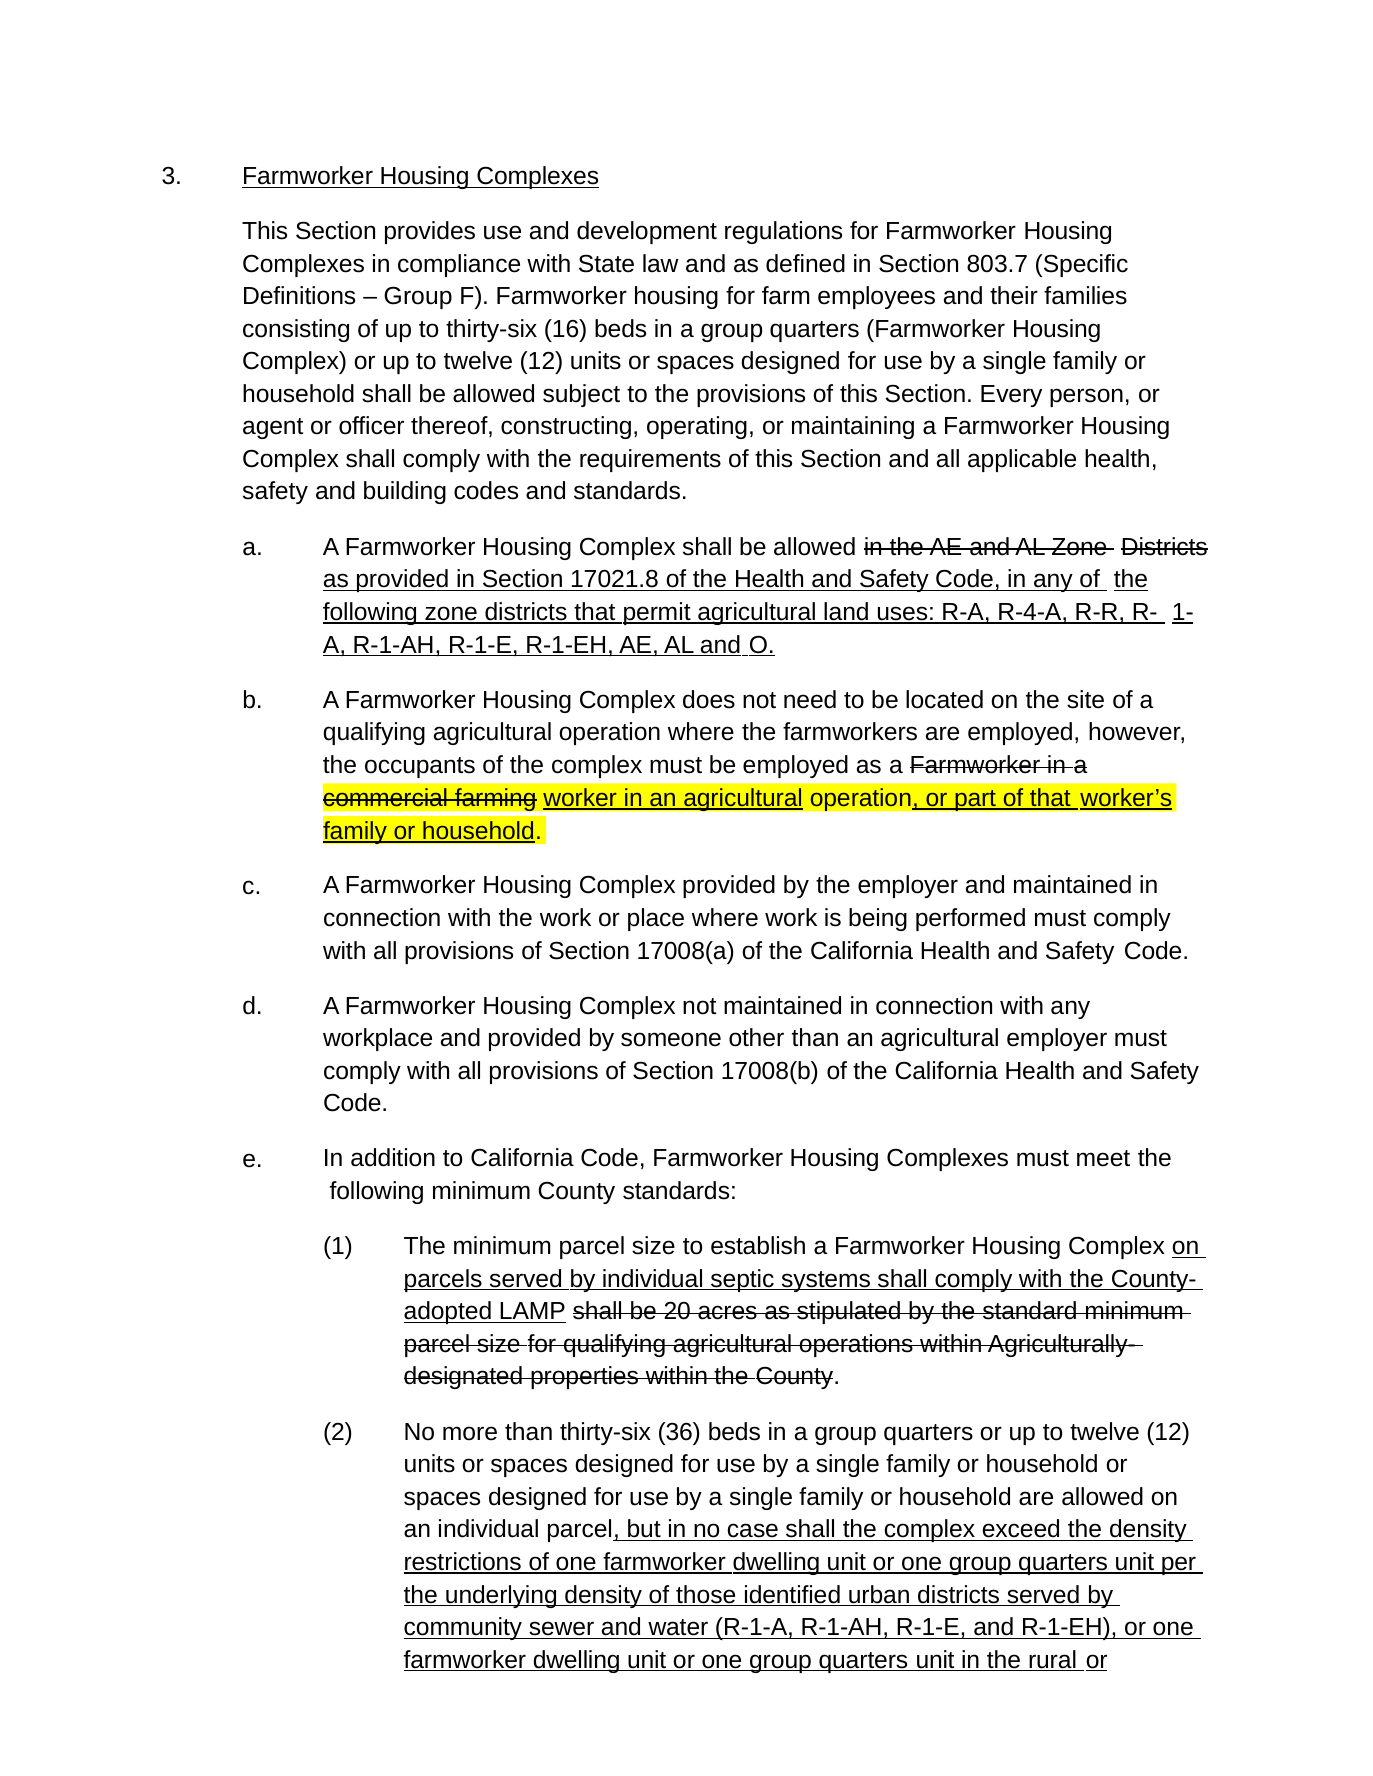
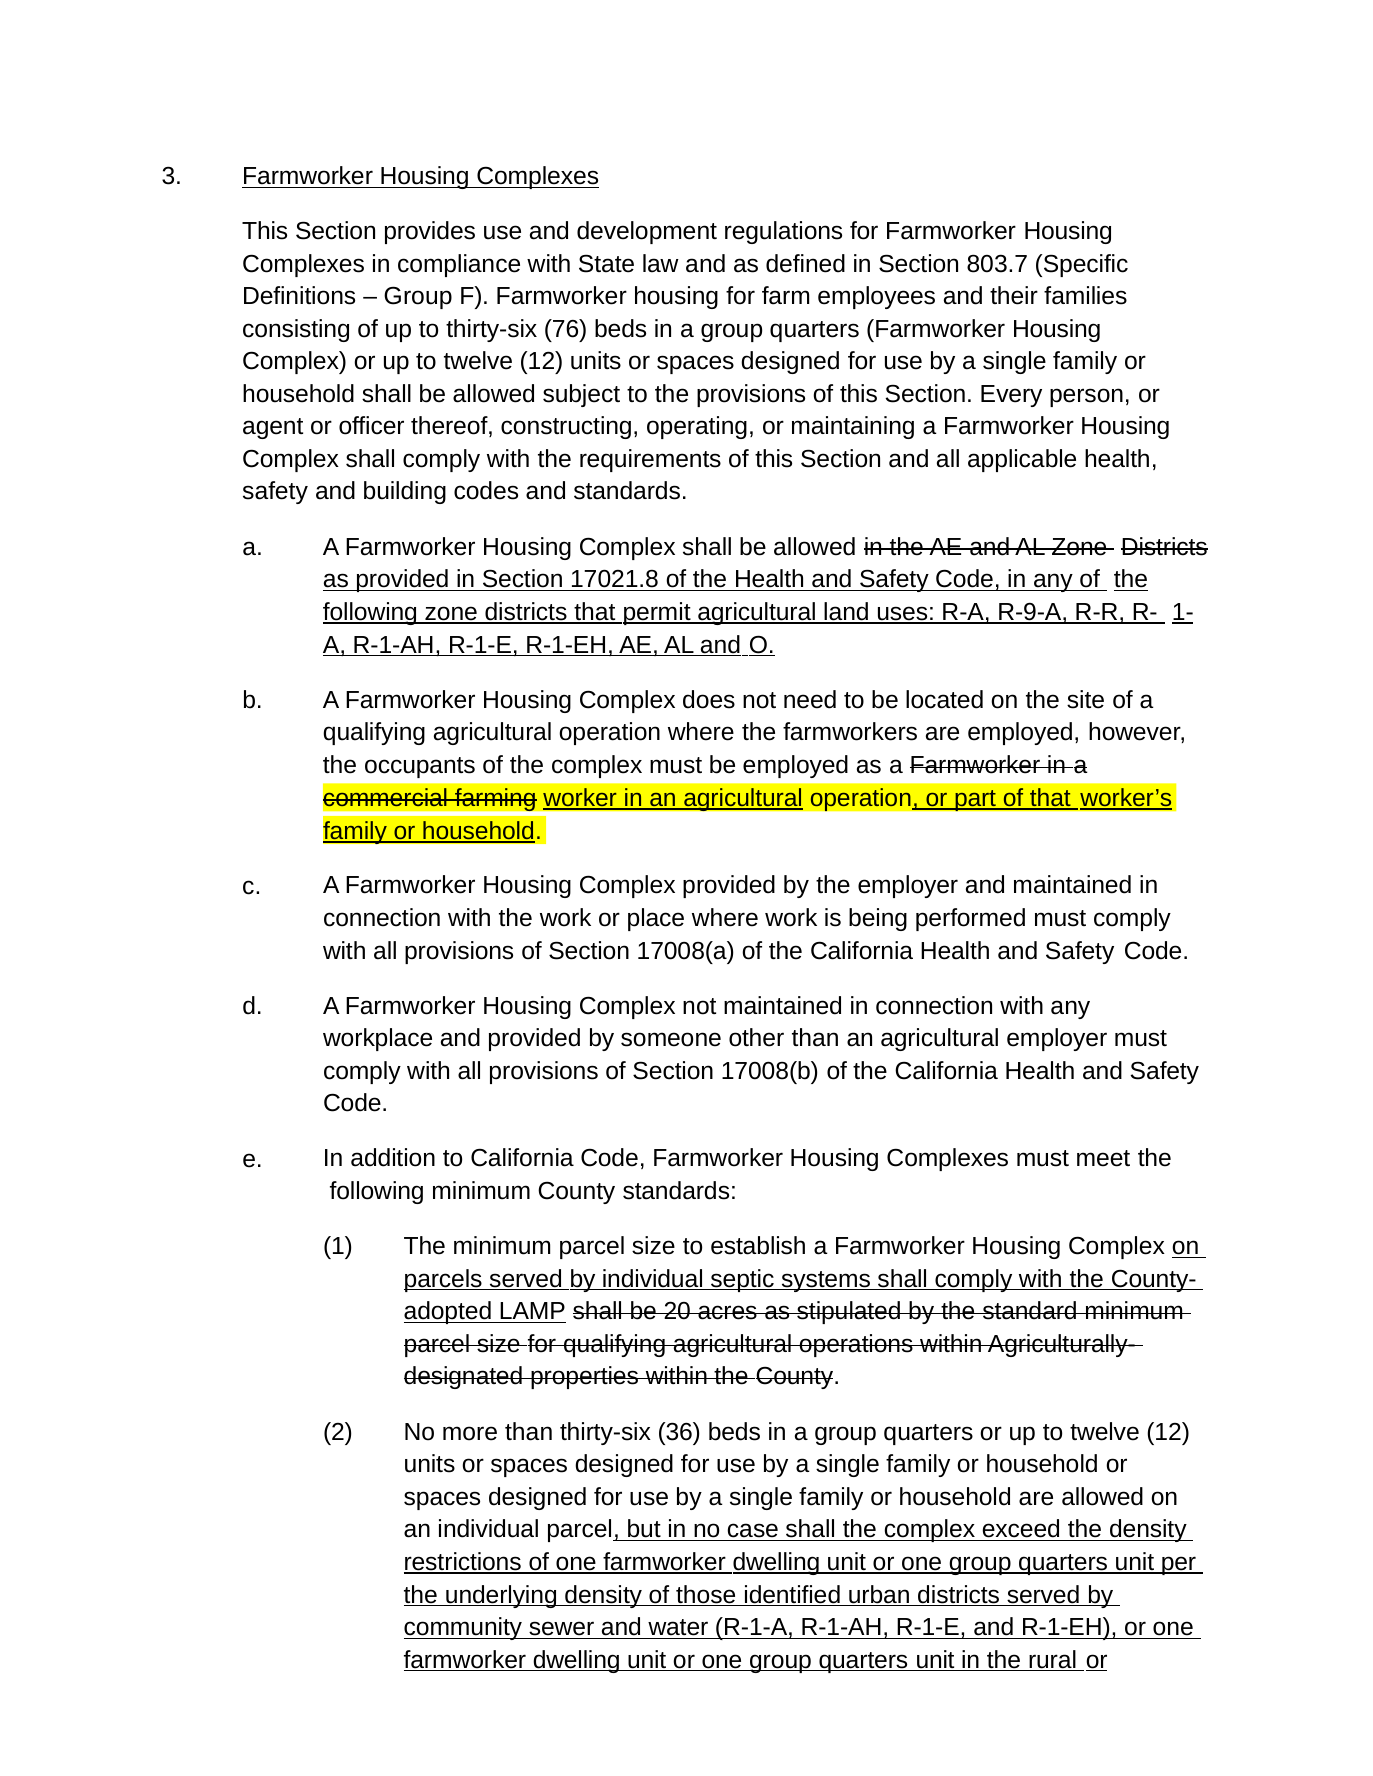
16: 16 -> 76 (566, 329)
R-4-A: R-4-A -> R-9-A (1033, 613)
